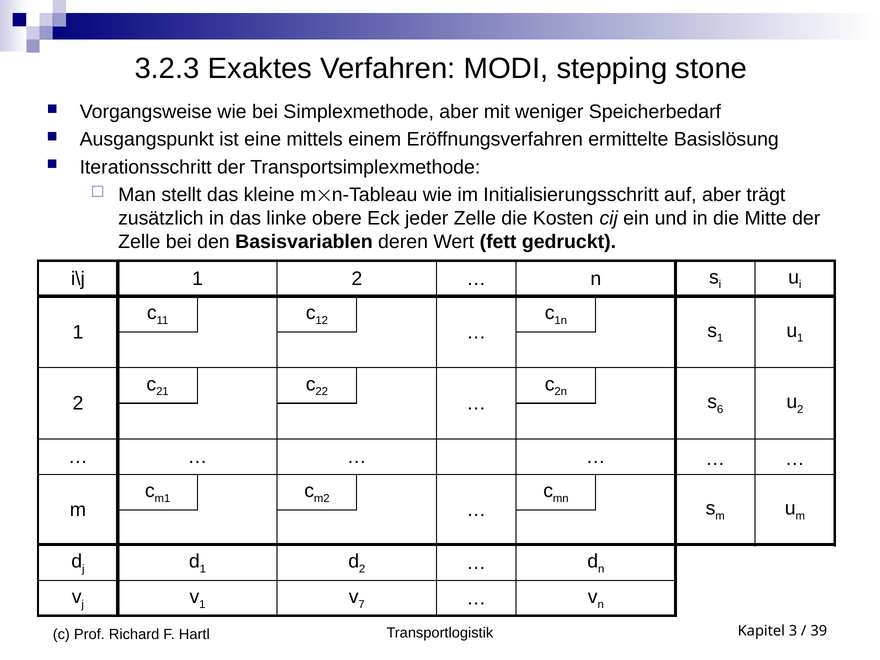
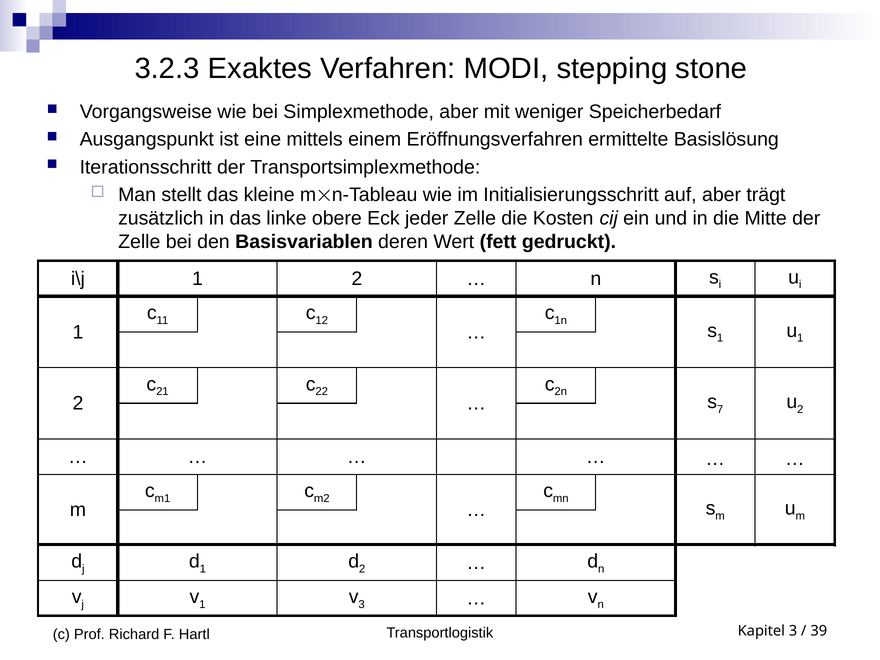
6: 6 -> 7 (720, 409)
7: 7 -> 3 (362, 604)
